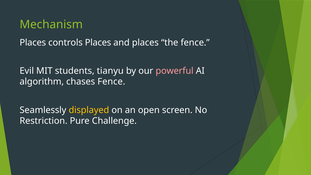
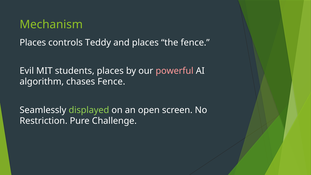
controls Places: Places -> Teddy (98, 43)
students tianyu: tianyu -> places (110, 71)
displayed colour: yellow -> light green (89, 110)
